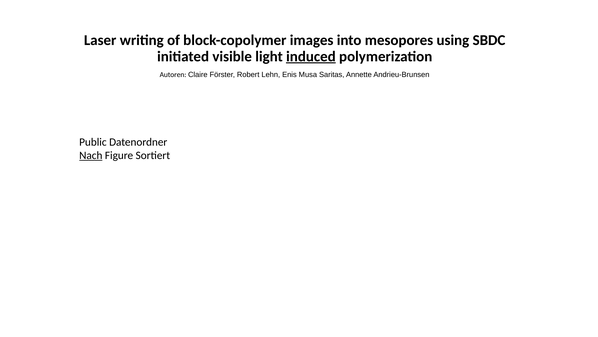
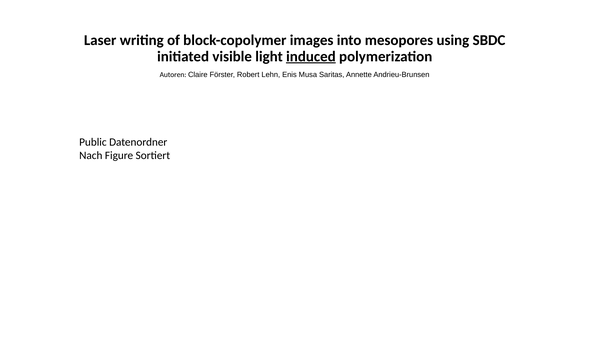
Nach underline: present -> none (91, 155)
